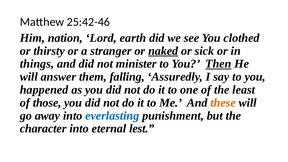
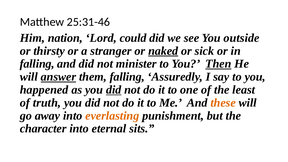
25:42-46: 25:42-46 -> 25:31-46 (88, 22)
earth: earth -> could (133, 38)
clothed: clothed -> outside (242, 38)
things: things -> falling (37, 64)
answer underline: none -> present (58, 77)
did underline: none -> present (114, 90)
those: those -> truth (47, 103)
everlasting colour: blue -> orange (112, 116)
lest: lest -> sits (142, 129)
